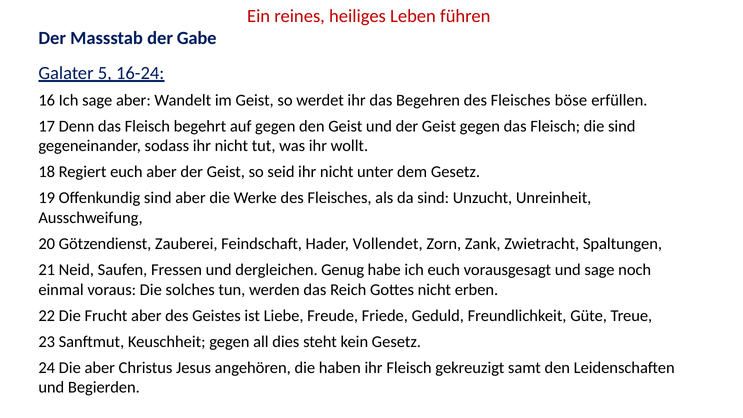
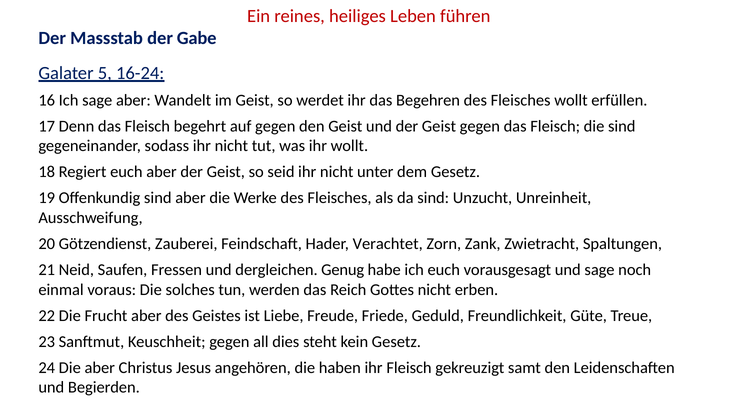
Fleisches böse: böse -> wollt (571, 100)
Vollendet: Vollendet -> Verachtet (388, 244)
